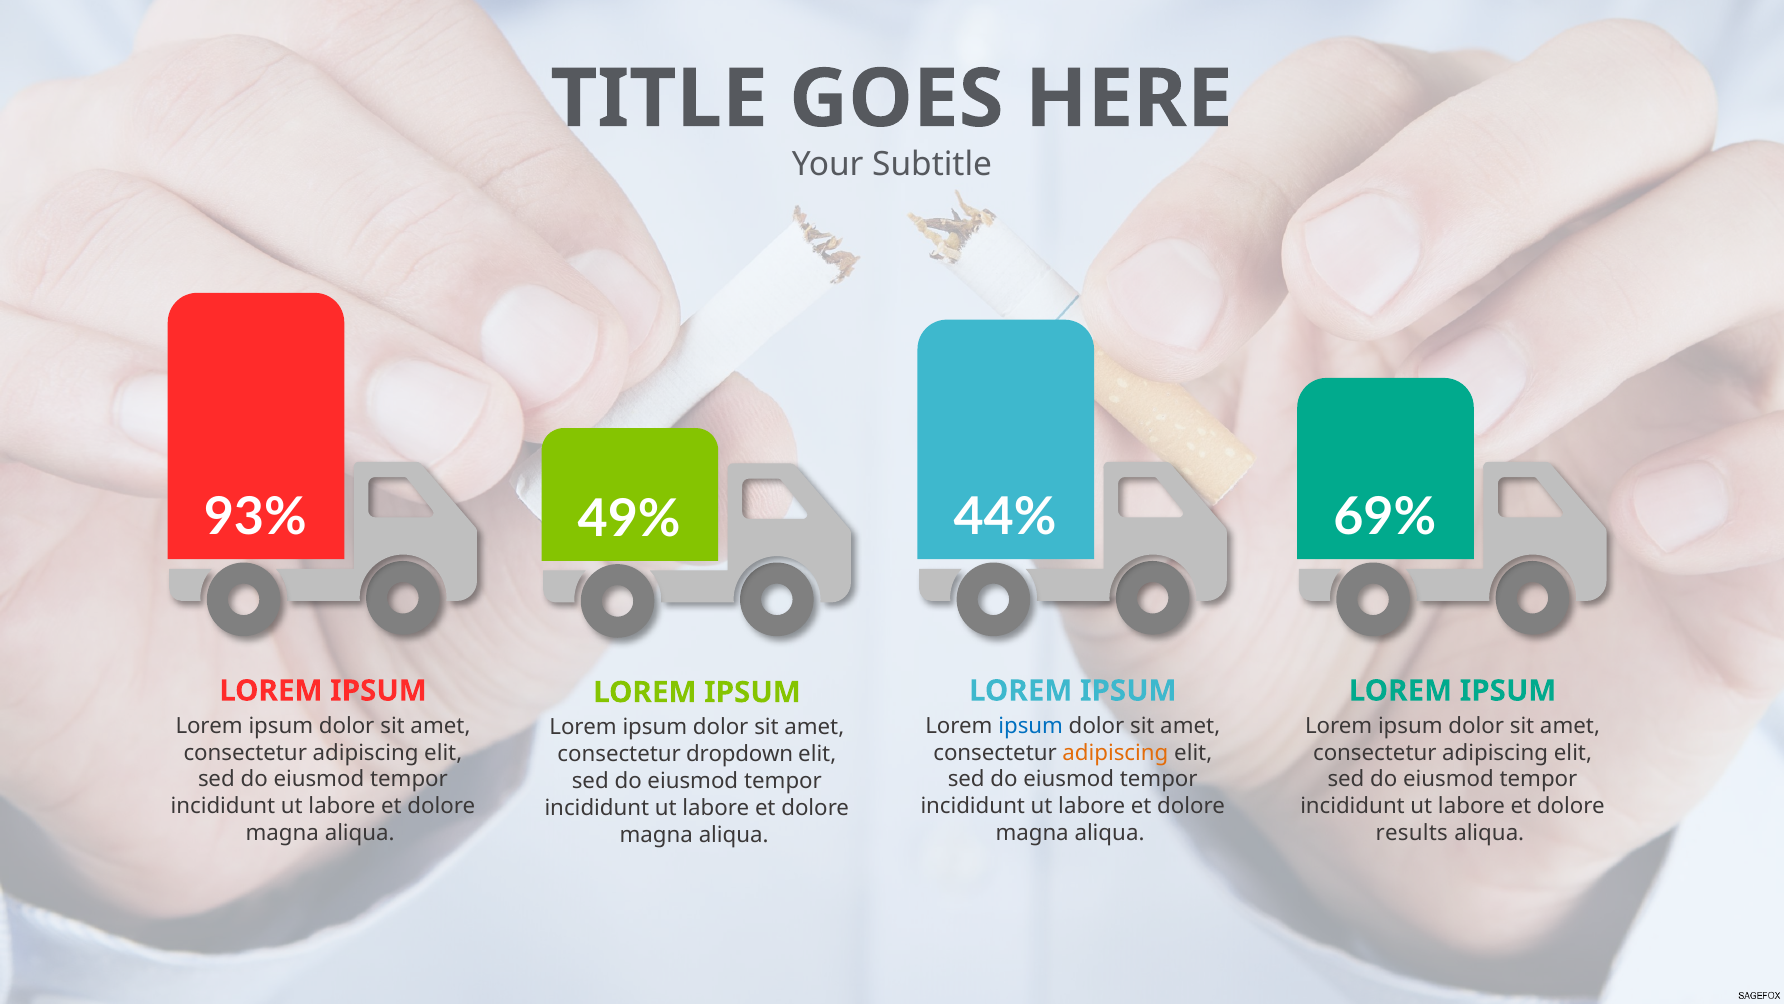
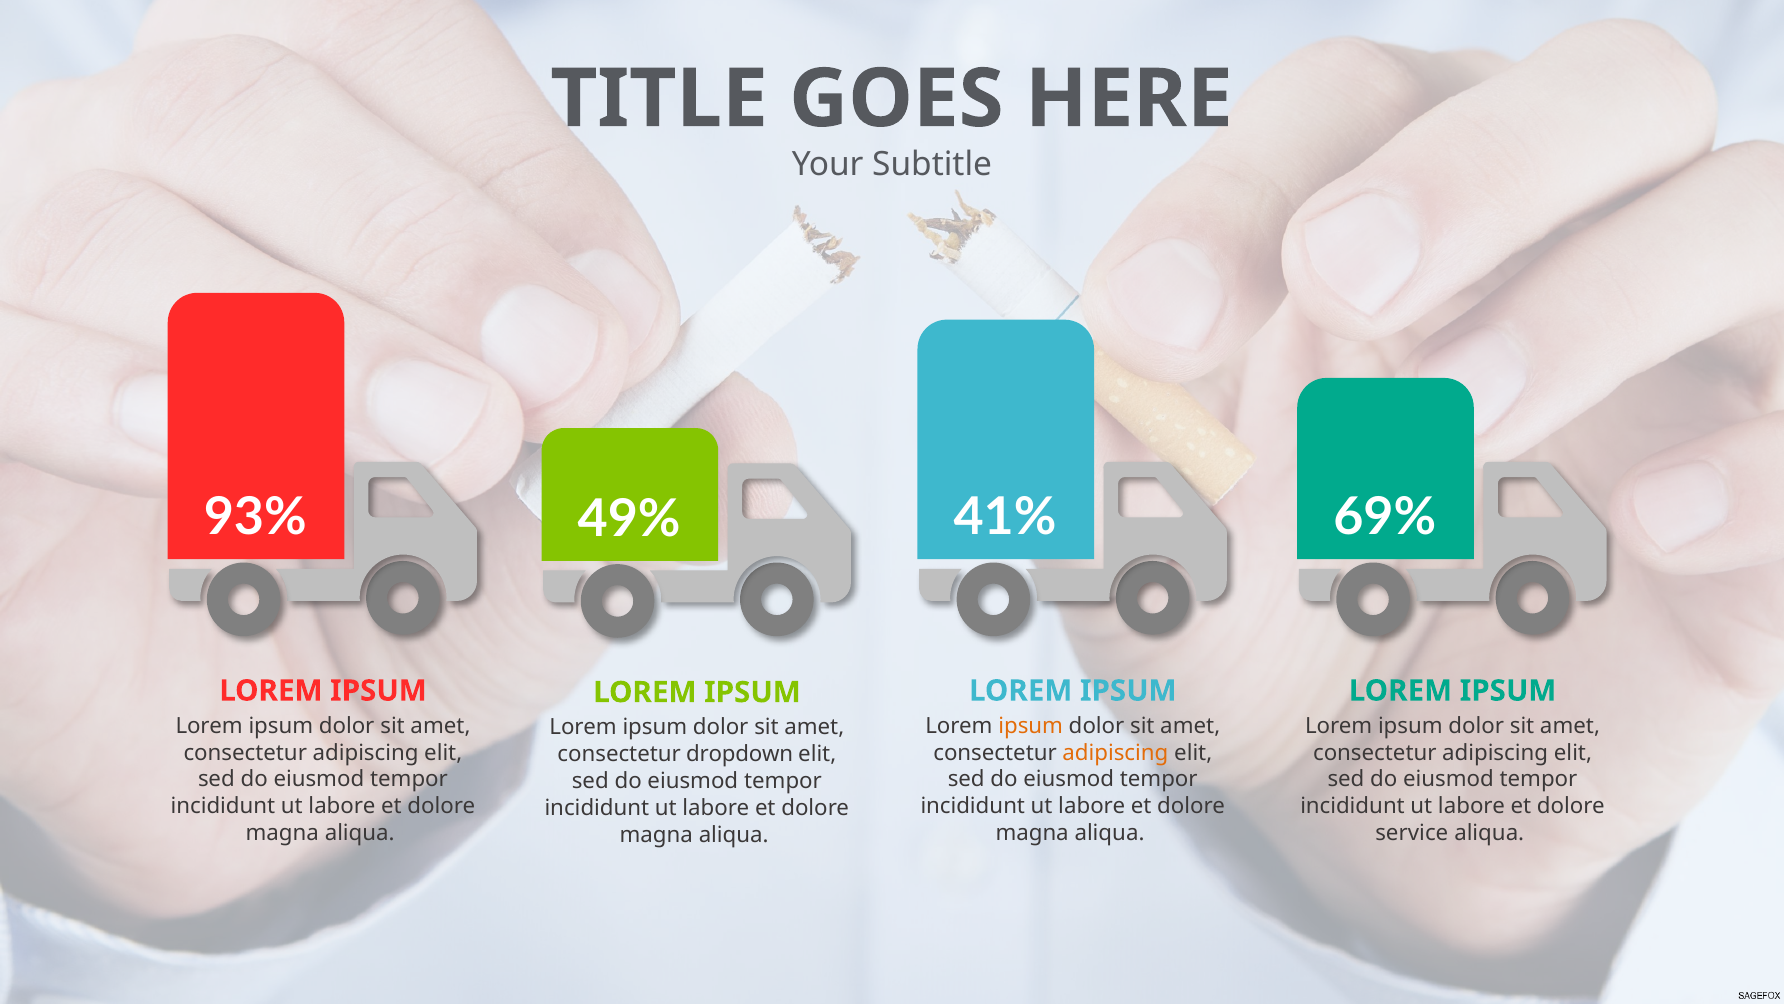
44%: 44% -> 41% (1005, 517)
ipsum colour: blue -> orange (1031, 726)
results: results -> service (1412, 833)
